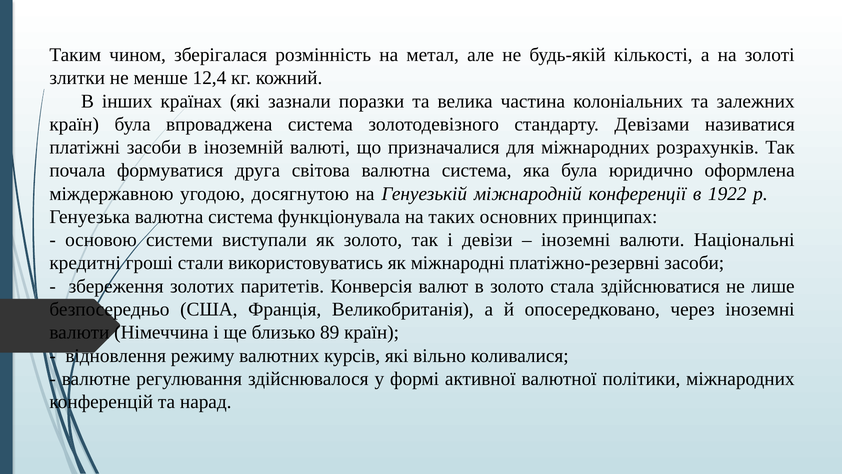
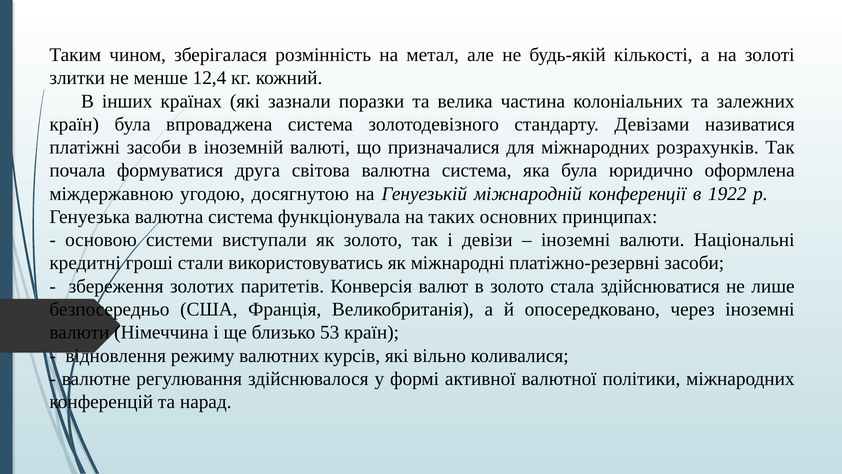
89: 89 -> 53 (330, 332)
